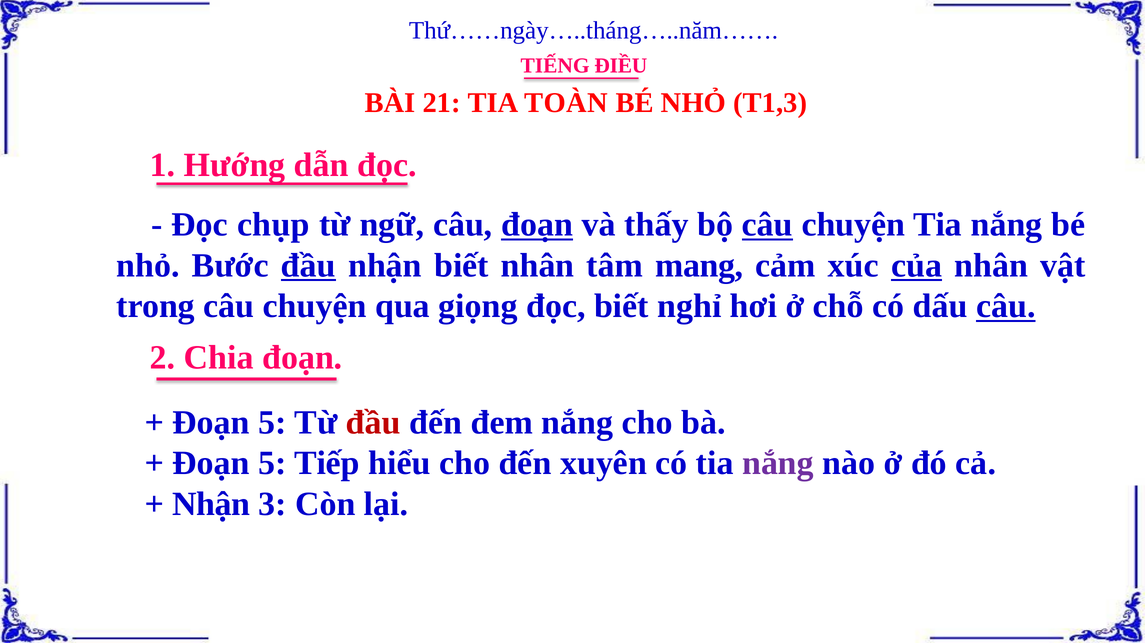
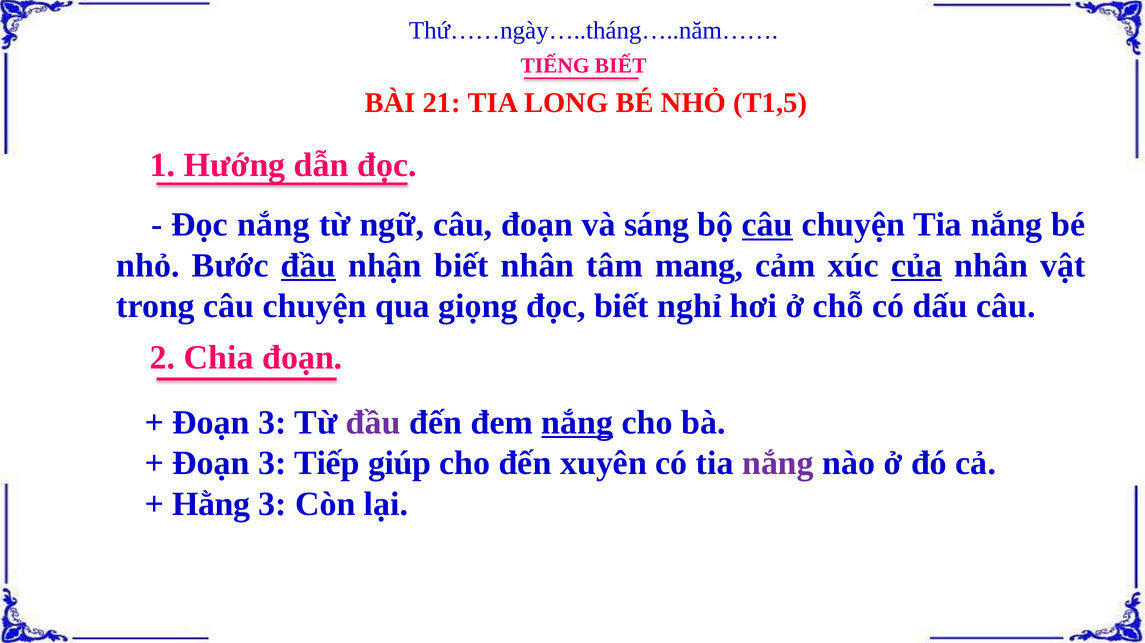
TIẾNG ĐIỀU: ĐIỀU -> BIẾT (621, 66)
TOÀN: TOÀN -> LONG (566, 103)
T1,3: T1,3 -> T1,5 (770, 103)
Đọc chụp: chụp -> nắng (273, 225)
đoạn underline: present -> none (537, 225)
thấy: thấy -> sáng (657, 225)
câu underline: present -> none (1006, 306)
5: 5 -> 3 (272, 423)
đầu colour: red -> purple (373, 423)
nắng underline: none -> present (577, 423)
5: 5 -> 3 (272, 463)
hiểu: hiểu -> giúp (400, 463)
Nhận: Nhận -> Hằng (211, 504)
